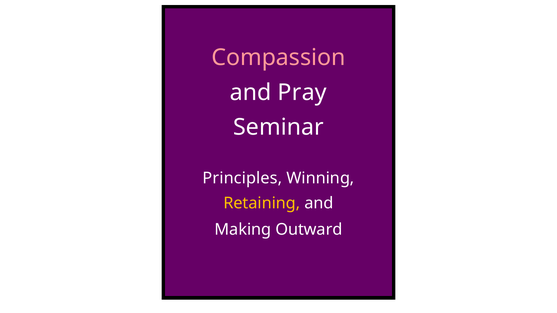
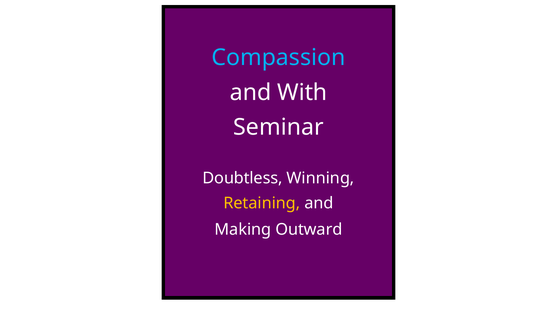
Compassion colour: pink -> light blue (278, 58)
Pray: Pray -> With (302, 92)
Principles: Principles -> Doubtless (242, 178)
